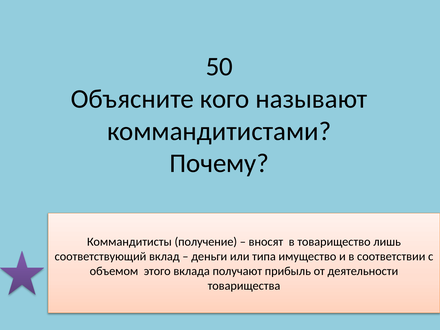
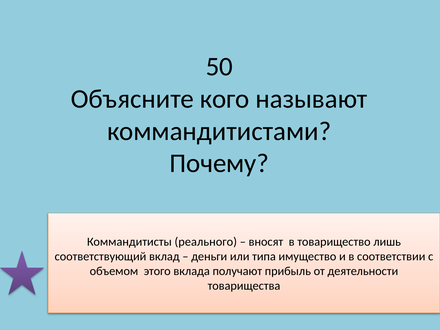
получение: получение -> реального (206, 242)
